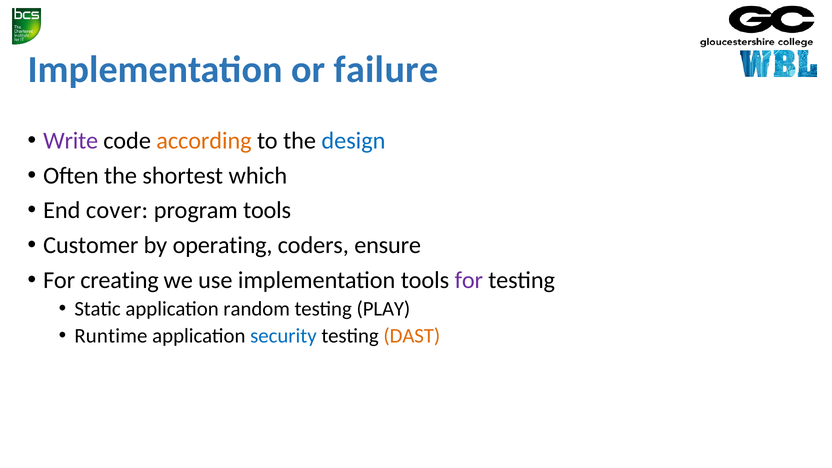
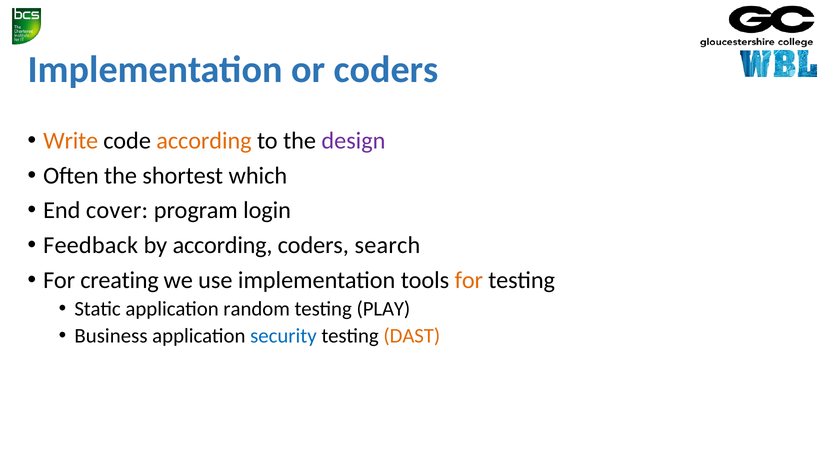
or failure: failure -> coders (386, 70)
Write colour: purple -> orange (71, 141)
design colour: blue -> purple (353, 141)
program tools: tools -> login (267, 210)
Customer: Customer -> Feedback (91, 245)
by operating: operating -> according (223, 245)
ensure: ensure -> search (387, 245)
for colour: purple -> orange (469, 280)
Runtime: Runtime -> Business (111, 336)
